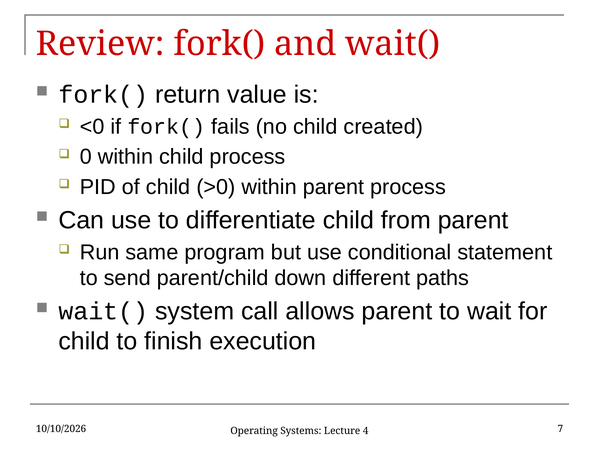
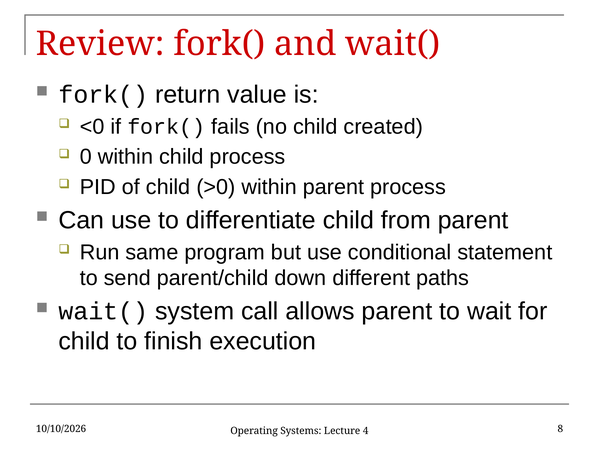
7: 7 -> 8 (560, 429)
